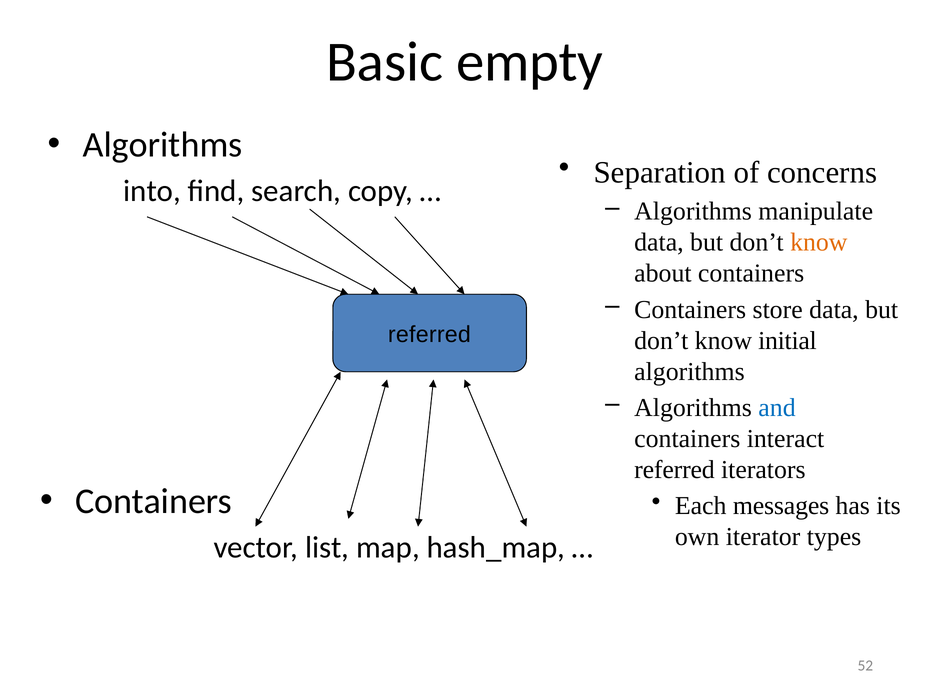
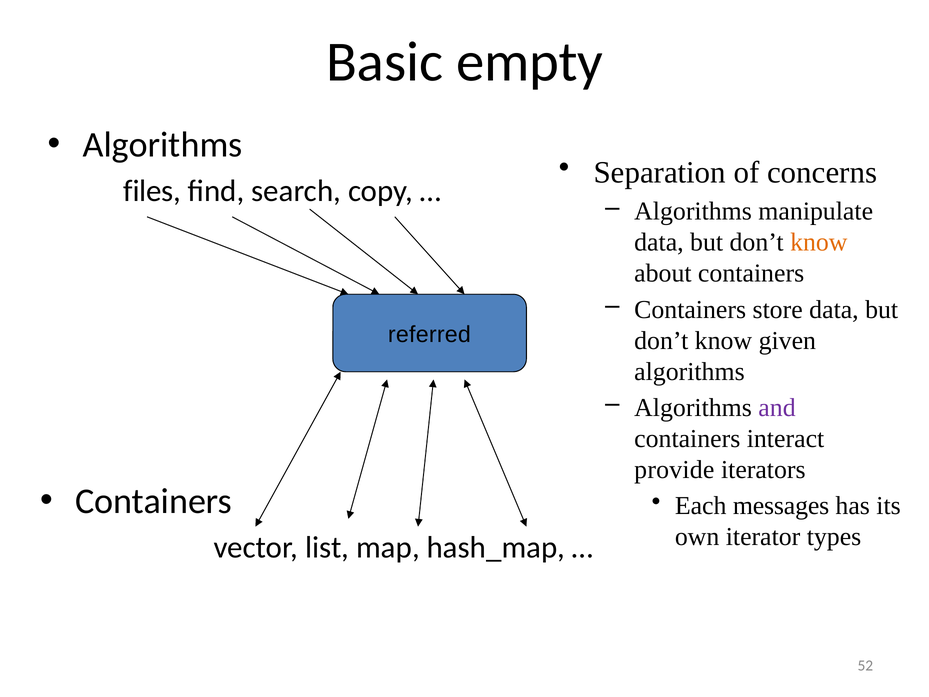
into: into -> files (152, 191)
initial: initial -> given (787, 340)
and colour: blue -> purple (777, 407)
referred: referred -> provide (674, 469)
